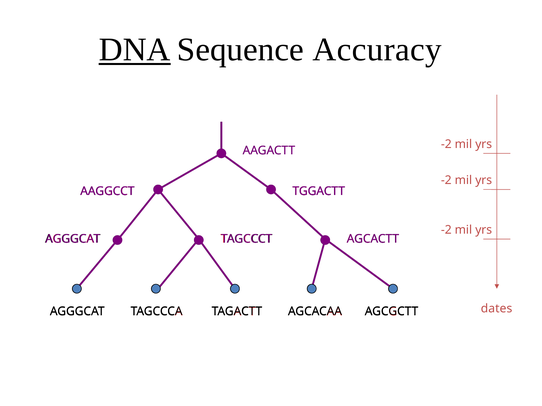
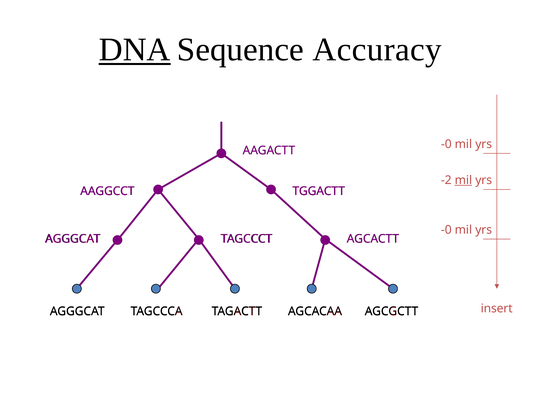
-2: -2 -> -0 (446, 144)
mil underline: none -> present (463, 180)
-2: -2 -> -0 (446, 230)
dates: dates -> insert (497, 309)
